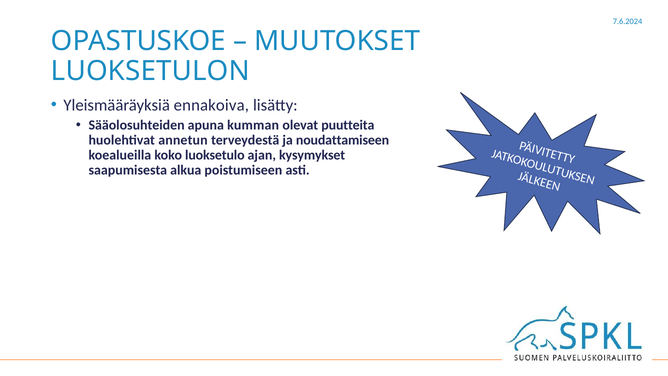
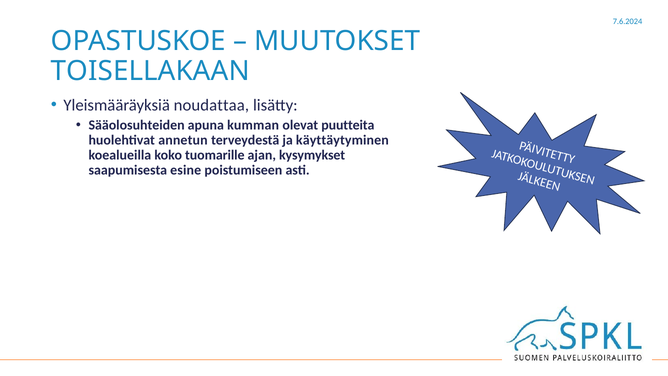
LUOKSETULON: LUOKSETULON -> TOISELLAKAAN (150, 71)
ennakoiva: ennakoiva -> noudattaa (211, 105)
noudattamiseen: noudattamiseen -> käyttäytyminen (342, 140)
luoksetulo: luoksetulo -> tuomarille (215, 155)
alkua: alkua -> esine (186, 170)
